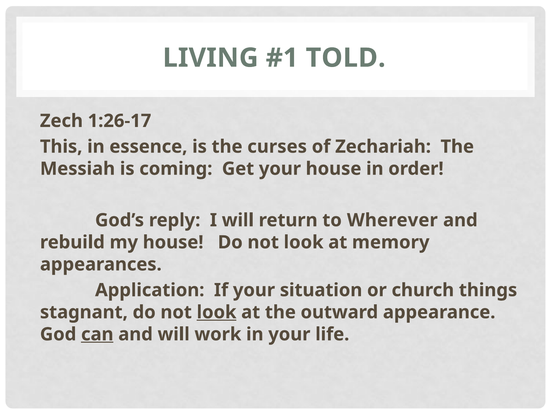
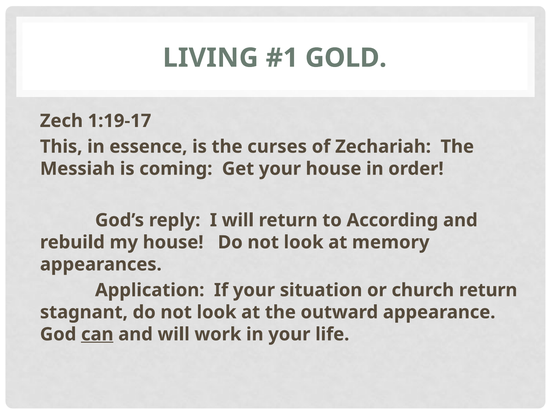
TOLD: TOLD -> GOLD (346, 58)
1:26-17: 1:26-17 -> 1:19-17 (119, 121)
Wherever: Wherever -> According (392, 220)
church things: things -> return (488, 290)
look underline: present -> none (217, 312)
